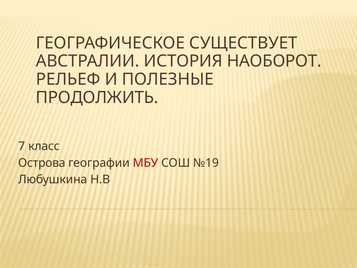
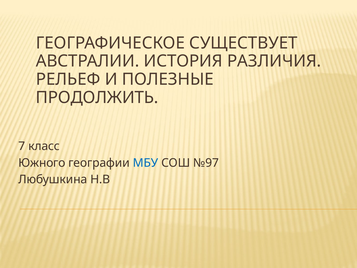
НАОБОРОТ: НАОБОРОТ -> РАЗЛИЧИЯ (274, 61)
Острова: Острова -> Южного (42, 163)
МБУ colour: red -> blue (146, 163)
№19: №19 -> №97 (206, 163)
